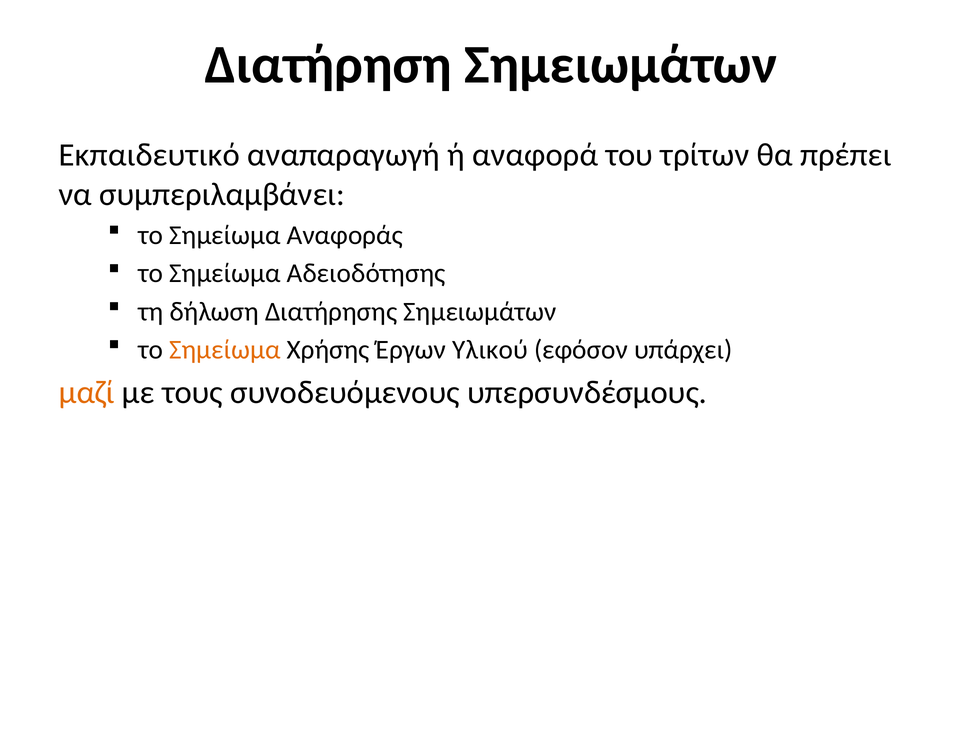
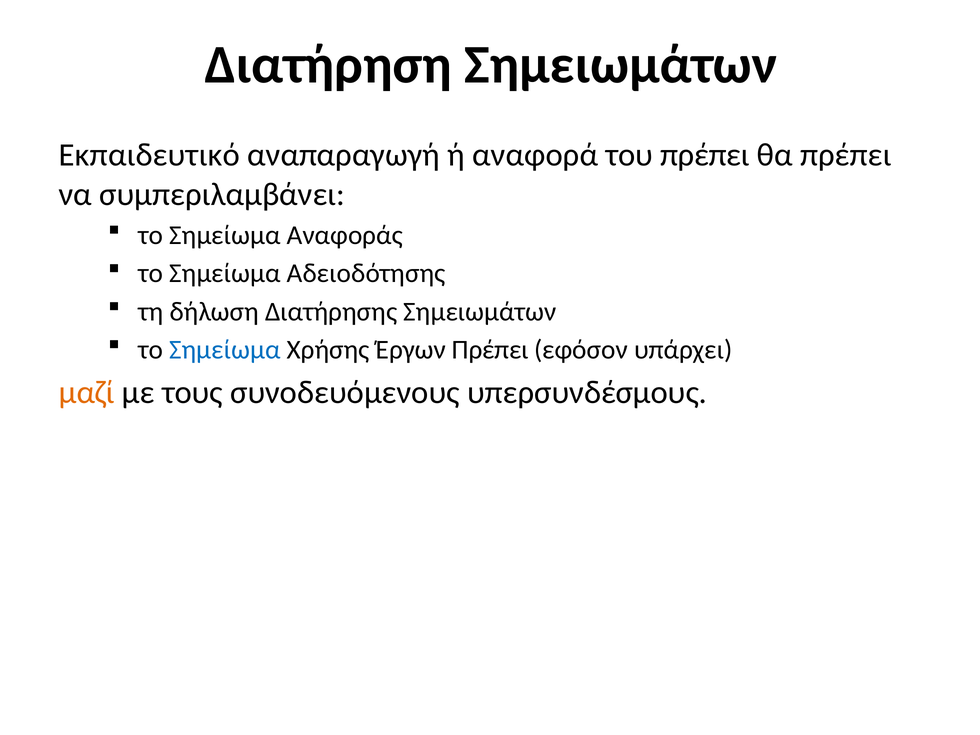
του τρίτων: τρίτων -> πρέπει (705, 155)
Σημείωμα colour: orange -> blue (225, 350)
Έργων Υλικού: Υλικού -> Πρέπει (490, 350)
